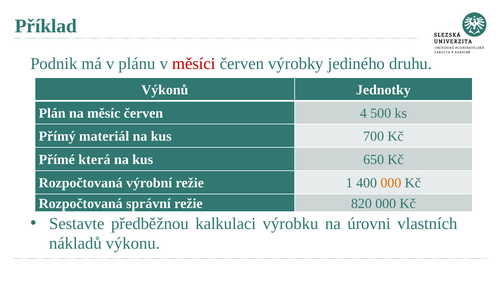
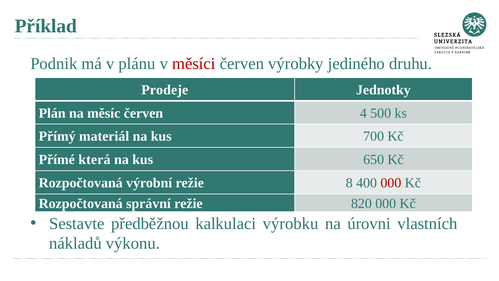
Výkonů: Výkonů -> Prodeje (165, 90)
1: 1 -> 8 (349, 183)
000 colour: orange -> red (391, 183)
